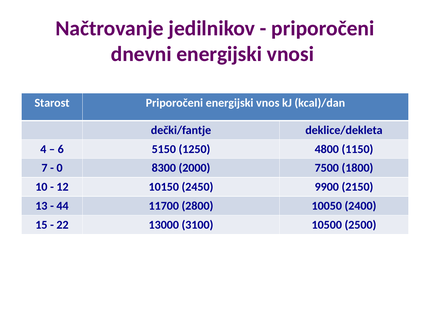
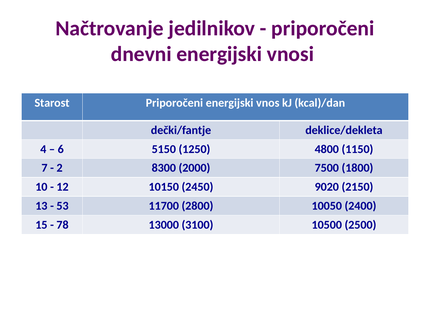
0: 0 -> 2 (60, 168)
9900: 9900 -> 9020 (327, 187)
44: 44 -> 53 (63, 206)
22: 22 -> 78 (63, 225)
